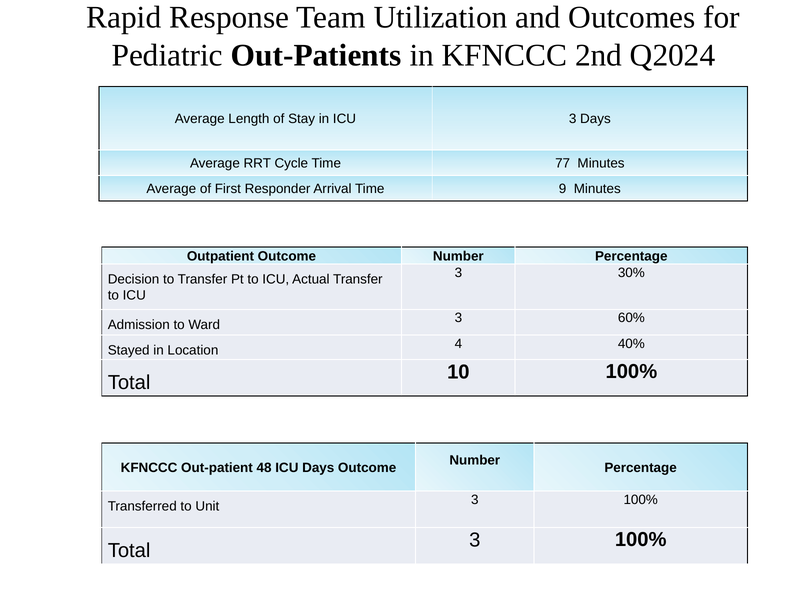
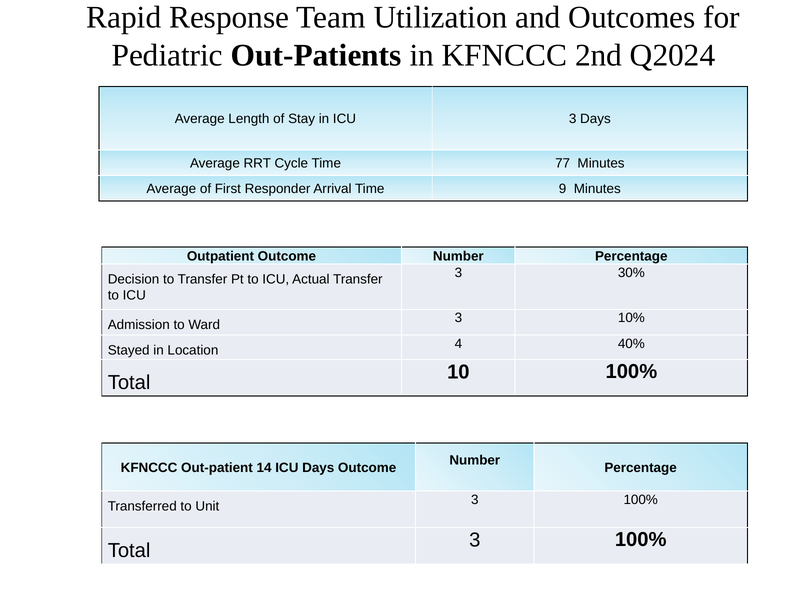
60%: 60% -> 10% (631, 318)
48: 48 -> 14 (264, 468)
